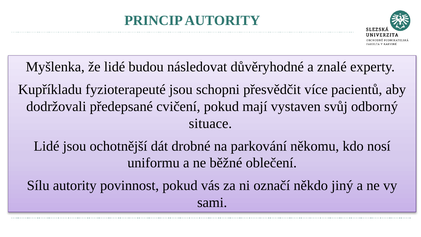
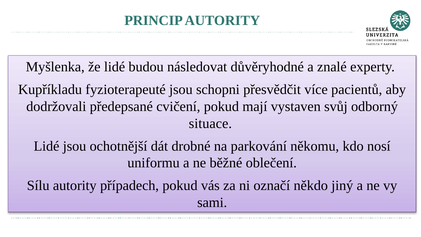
povinnost: povinnost -> případech (130, 186)
